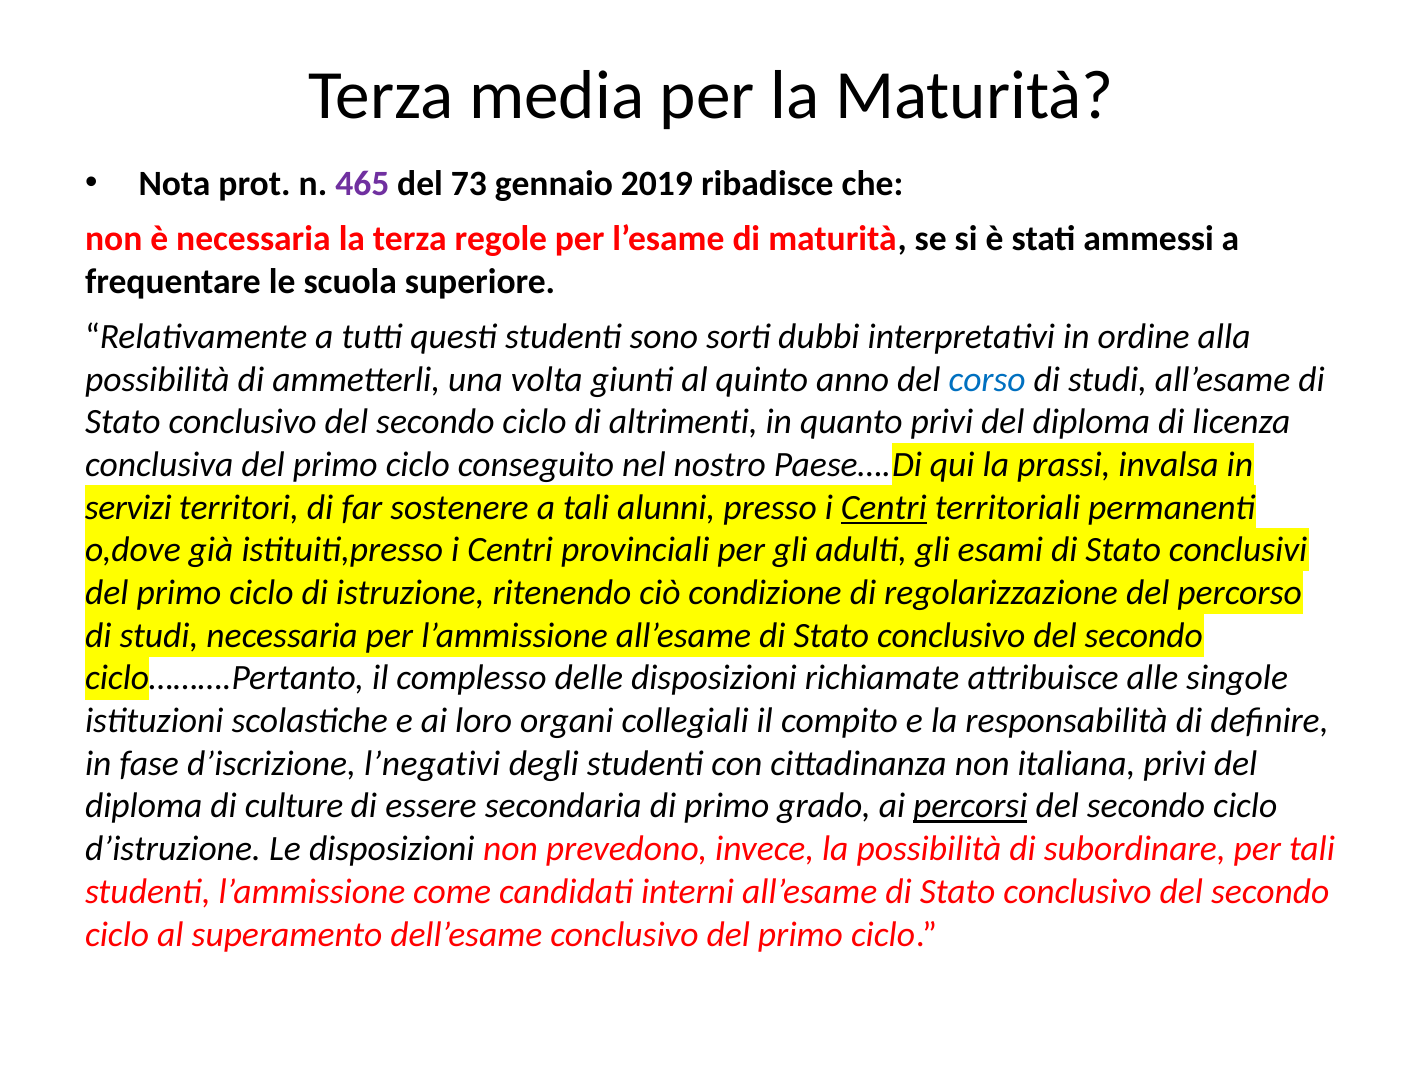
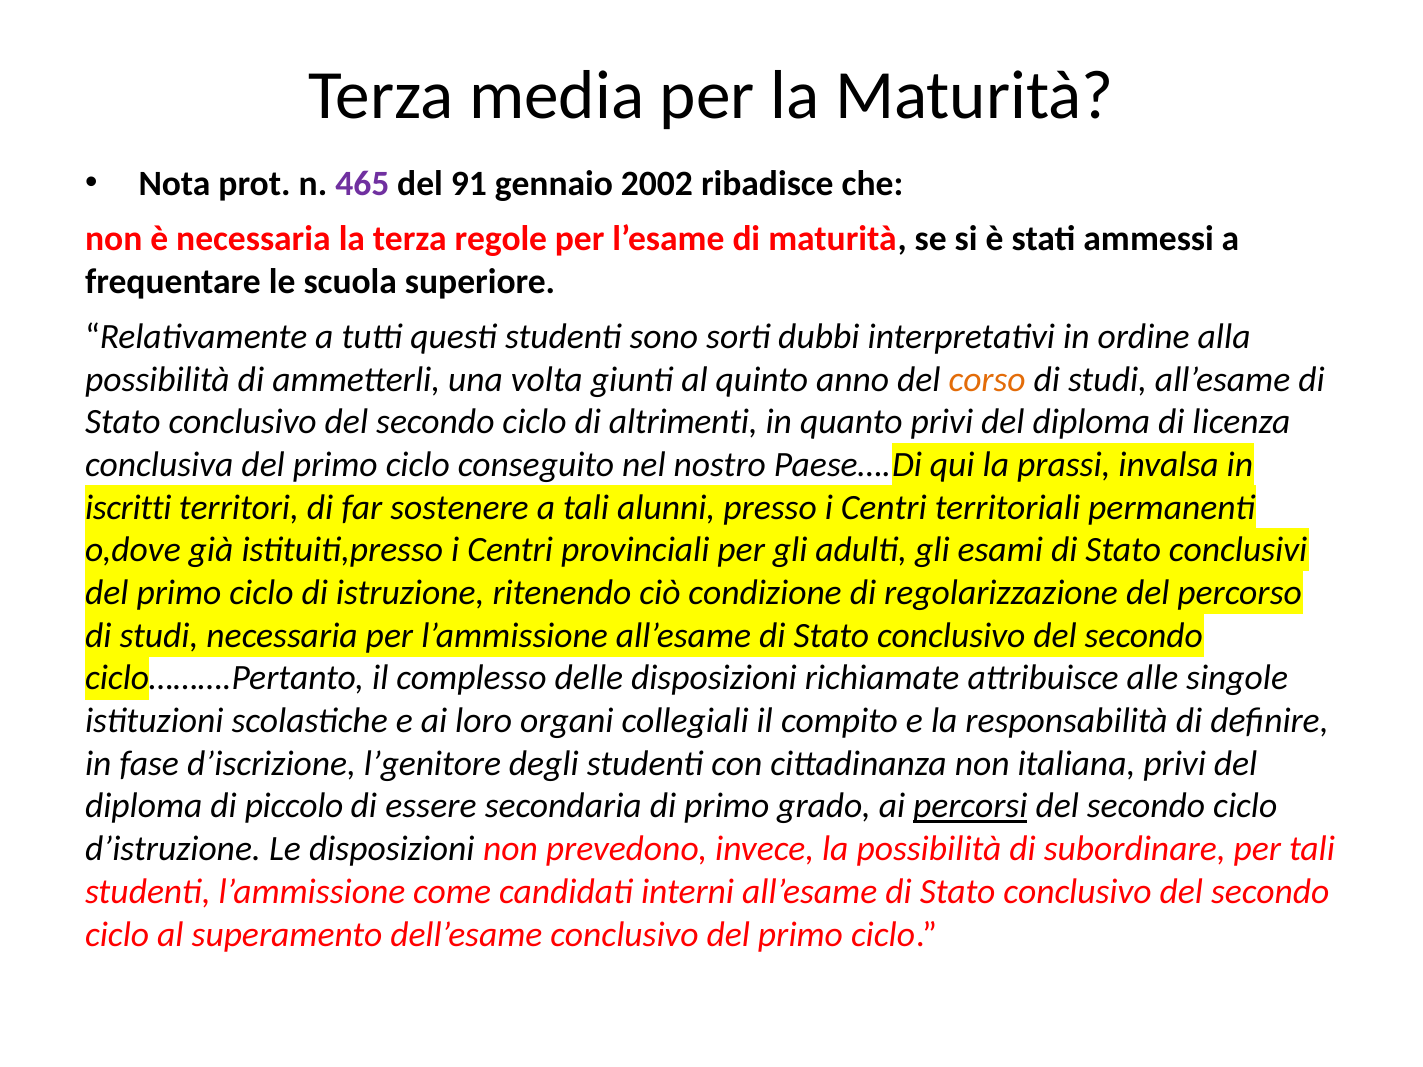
73: 73 -> 91 (469, 183)
2019: 2019 -> 2002 (657, 183)
corso colour: blue -> orange (987, 380)
servizi: servizi -> iscritti (128, 508)
Centri underline: present -> none (884, 508)
l’negativi: l’negativi -> l’genitore (432, 764)
culture: culture -> piccolo (294, 806)
